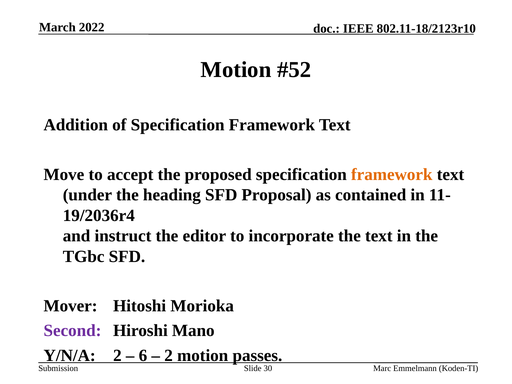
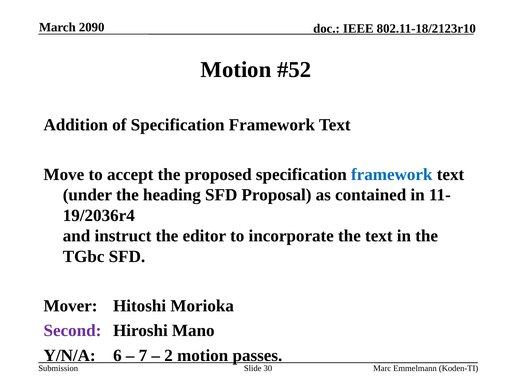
2022: 2022 -> 2090 (92, 27)
framework colour: orange -> blue (392, 174)
Y/N/A 2: 2 -> 6 (117, 355)
6: 6 -> 7 (143, 355)
